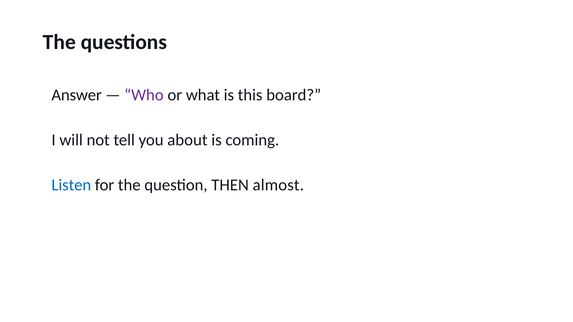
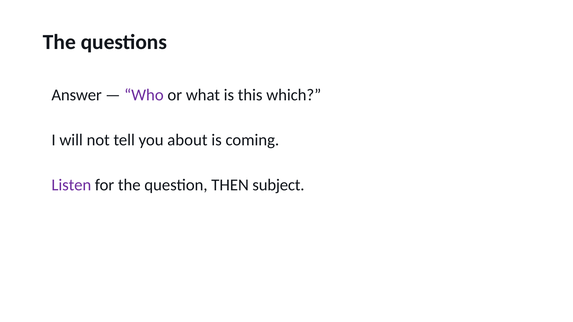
board: board -> which (294, 95)
Listen colour: blue -> purple (71, 185)
almost: almost -> subject (278, 185)
